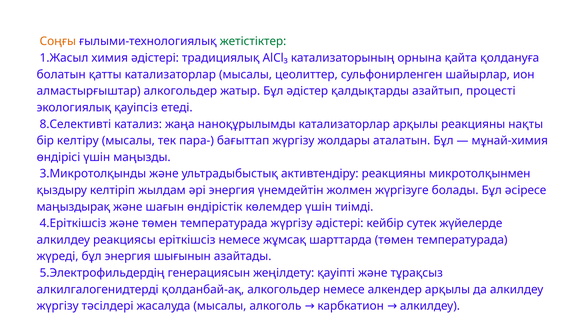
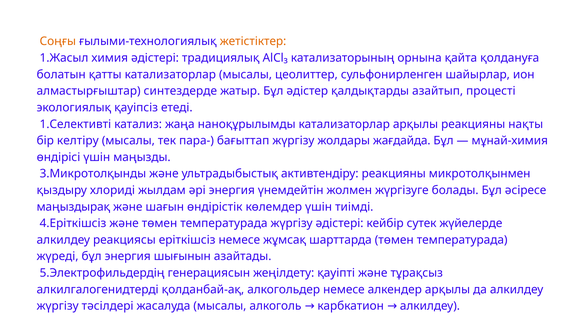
жетістіктер colour: green -> orange (253, 41)
алмастырғыштар алкогольдер: алкогольдер -> синтездерде (180, 91)
8.Селективті: 8.Селективті -> 1.Селективті (75, 124)
аталатын: аталатын -> жағдайда (402, 140)
келтіріп: келтіріп -> хлориді (112, 190)
